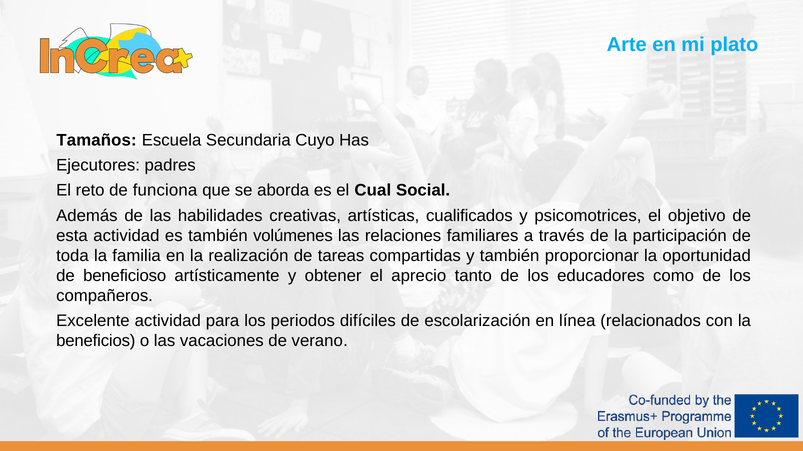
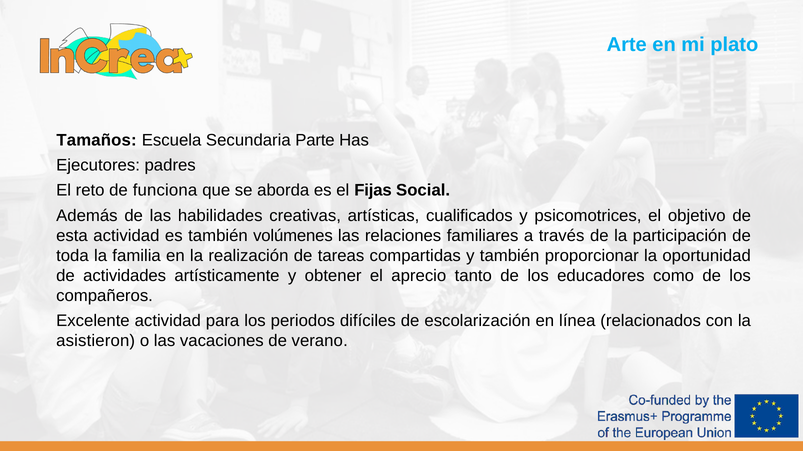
Cuyo: Cuyo -> Parte (315, 141)
Cual: Cual -> Fijas (373, 191)
beneficioso: beneficioso -> actividades (125, 276)
beneficios: beneficios -> asistieron (96, 341)
